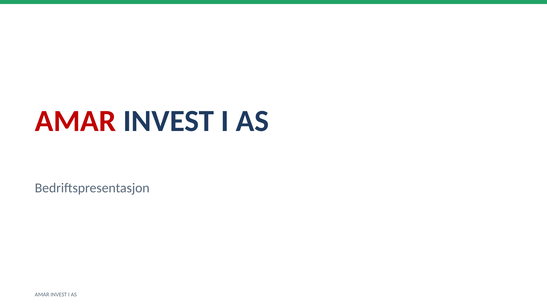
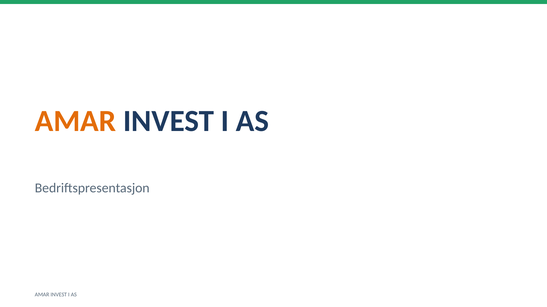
AMAR colour: red -> orange (76, 121)
